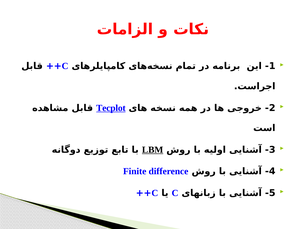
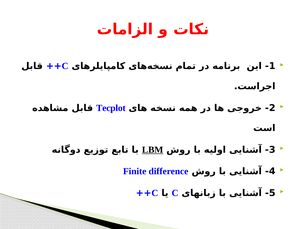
Tecplot underline: present -> none (111, 108)
